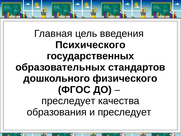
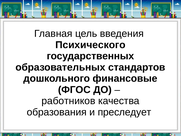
физического: физического -> финансовые (125, 78)
преследует: преследует -> работников (68, 101)
